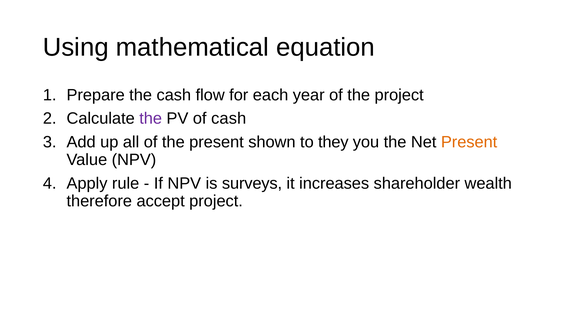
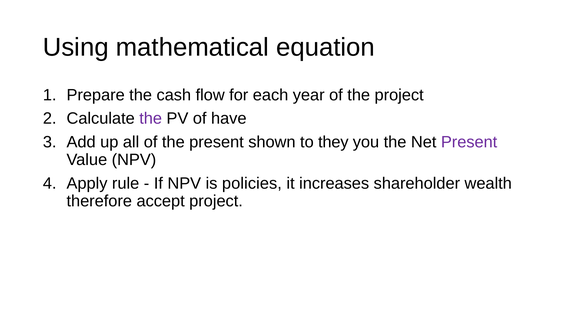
of cash: cash -> have (229, 119)
Present colour: orange -> purple (469, 142)
surveys: surveys -> policies (252, 183)
